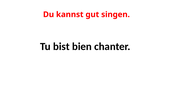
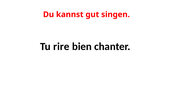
bist: bist -> rire (61, 47)
